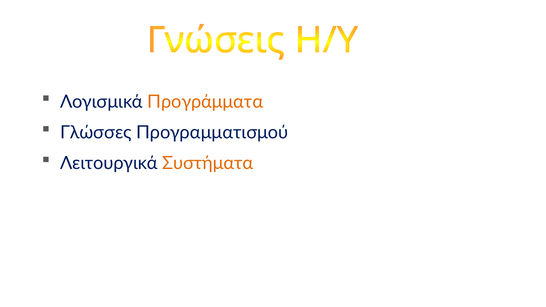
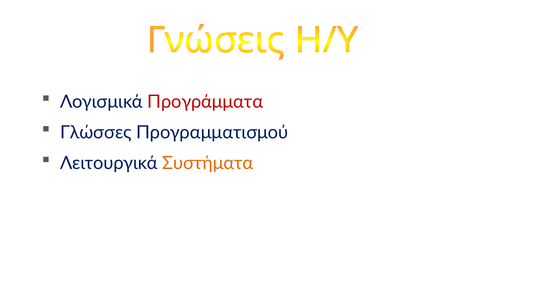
Προγράμματα colour: orange -> red (205, 102)
